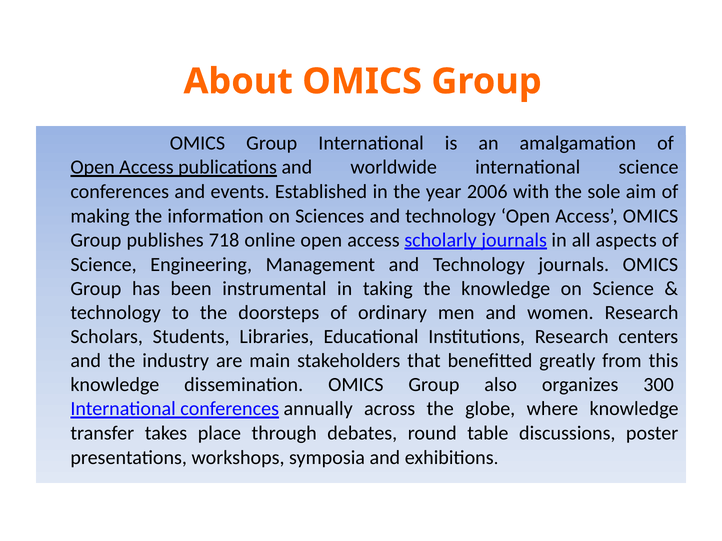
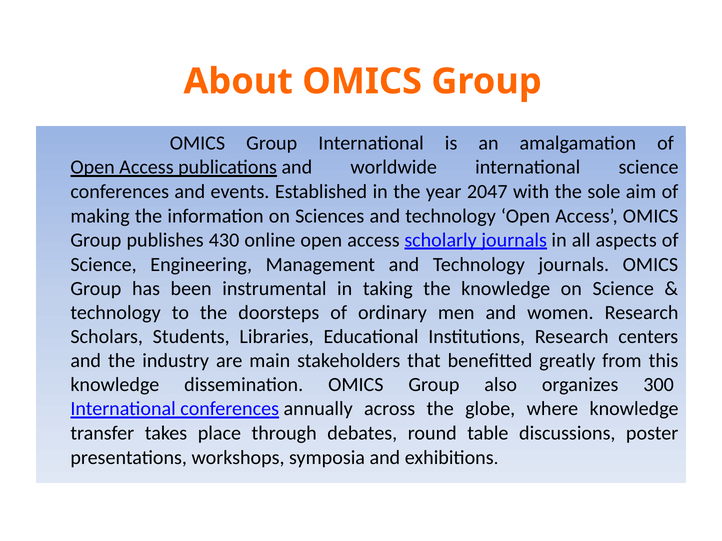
2006: 2006 -> 2047 (487, 192)
718: 718 -> 430 (224, 240)
